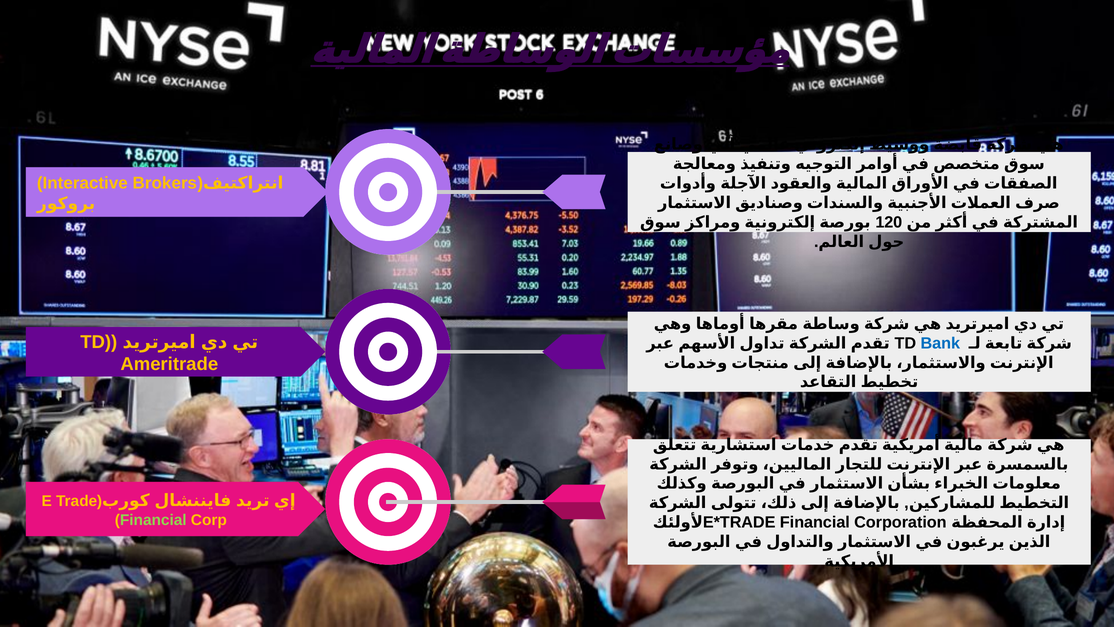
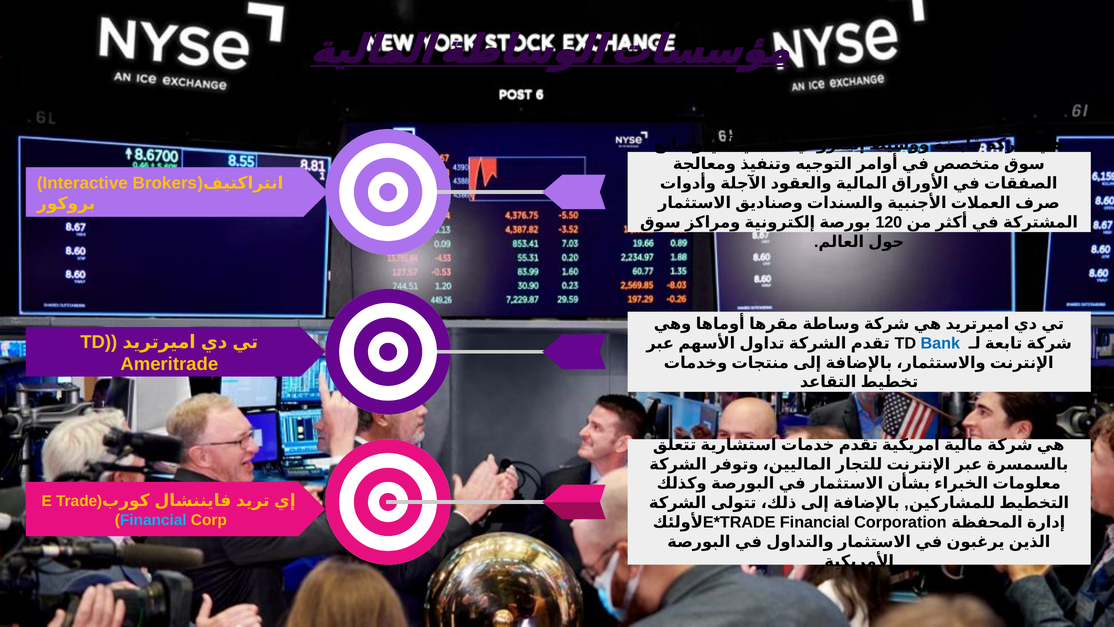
Financial colour: light green -> light blue (153, 520)
